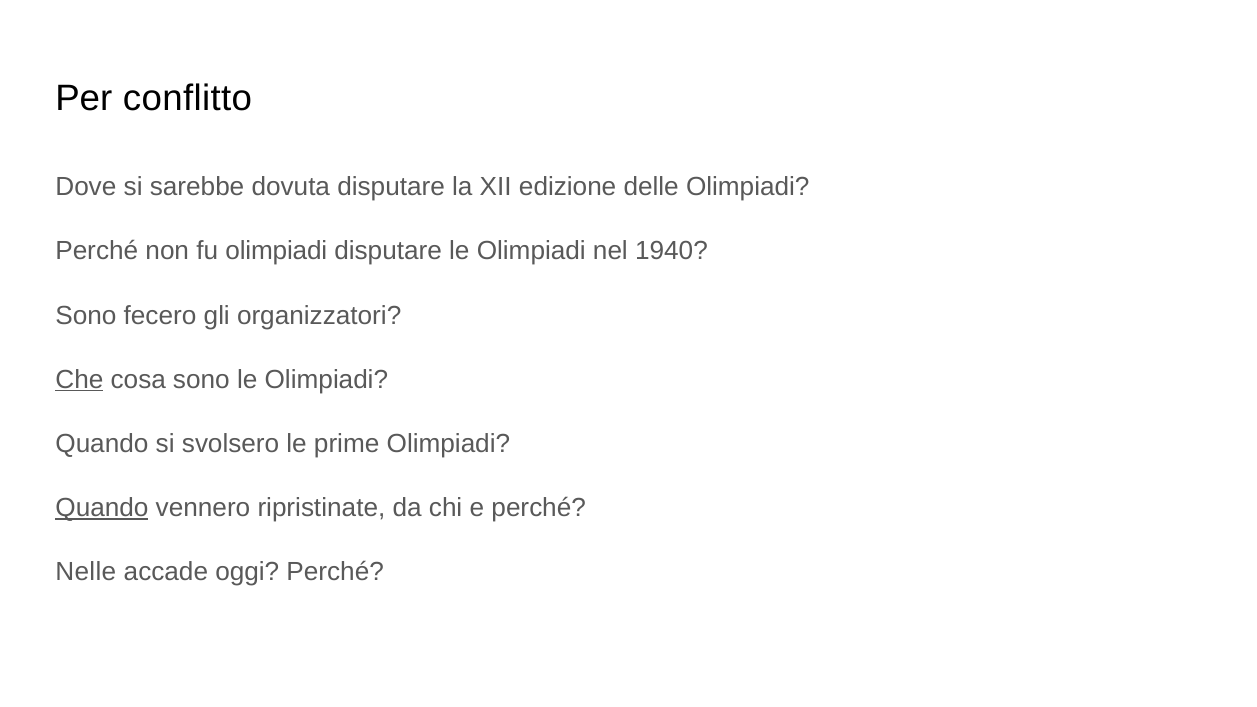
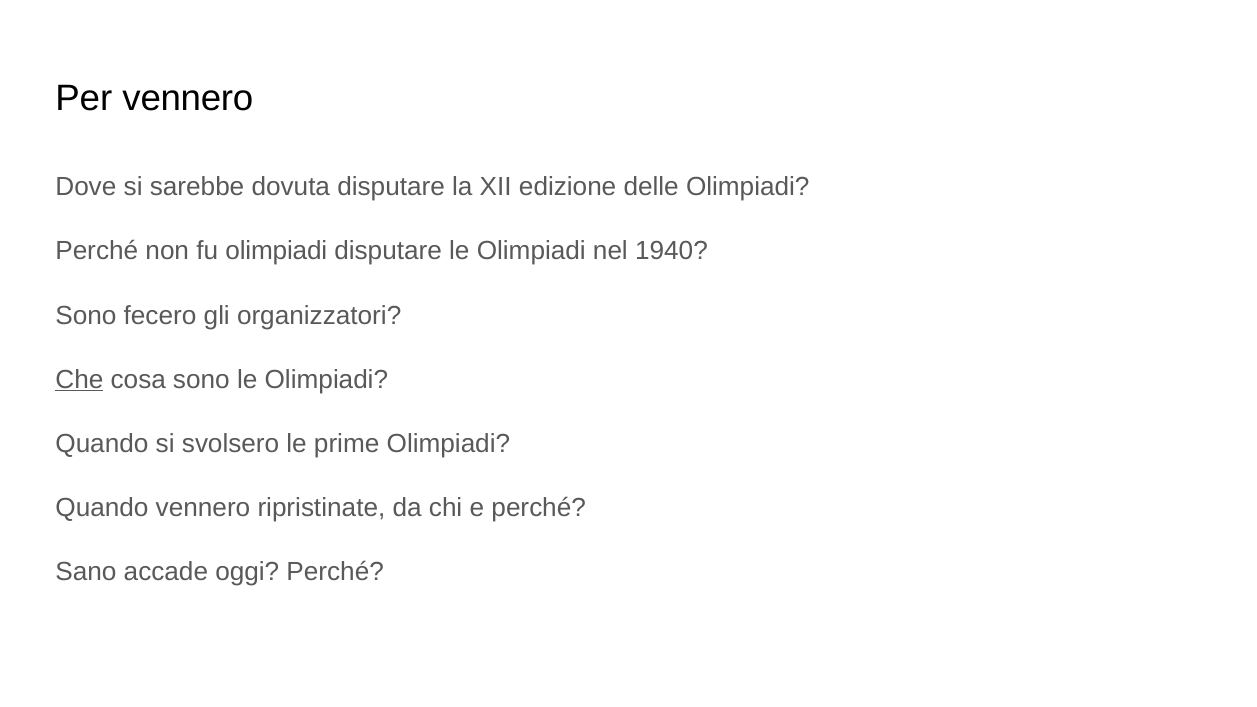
Per conflitto: conflitto -> vennero (188, 98)
Quando underline: present -> none (102, 508)
Nelle: Nelle -> Sano (86, 572)
